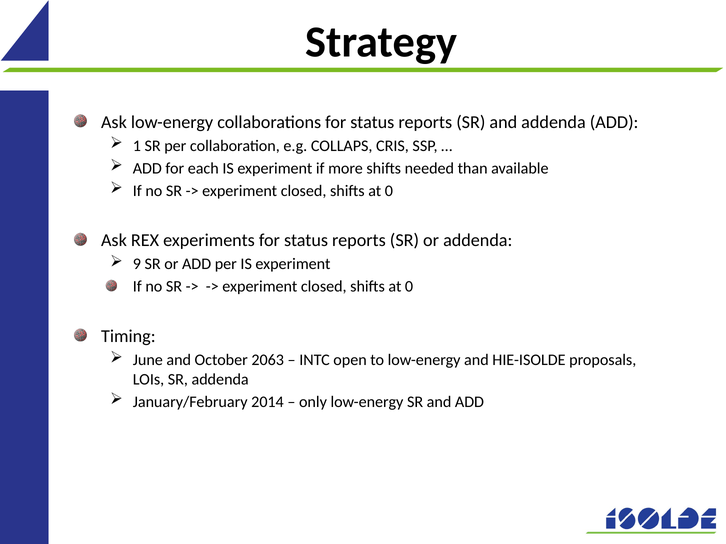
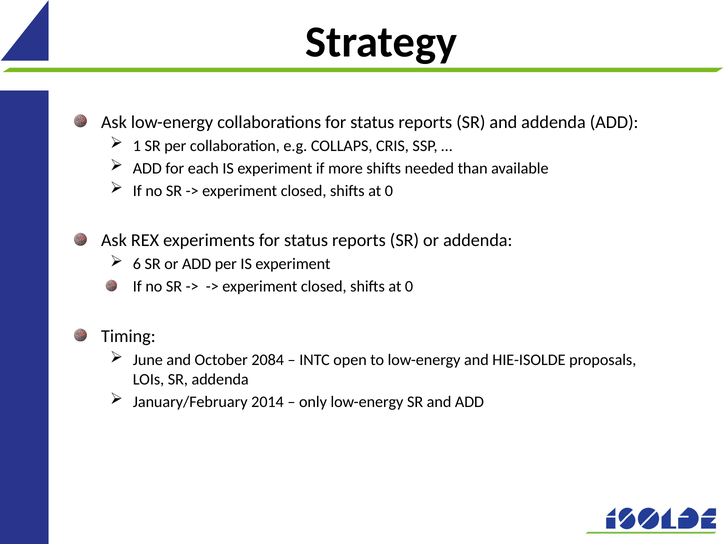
9: 9 -> 6 (137, 264)
2063: 2063 -> 2084 (268, 360)
